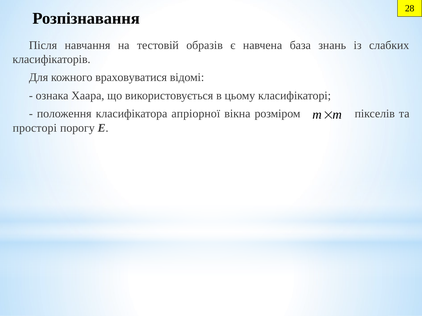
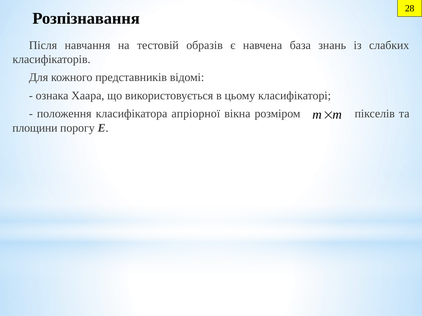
враховуватися: враховуватися -> представників (131, 78)
просторі: просторі -> площини (35, 128)
